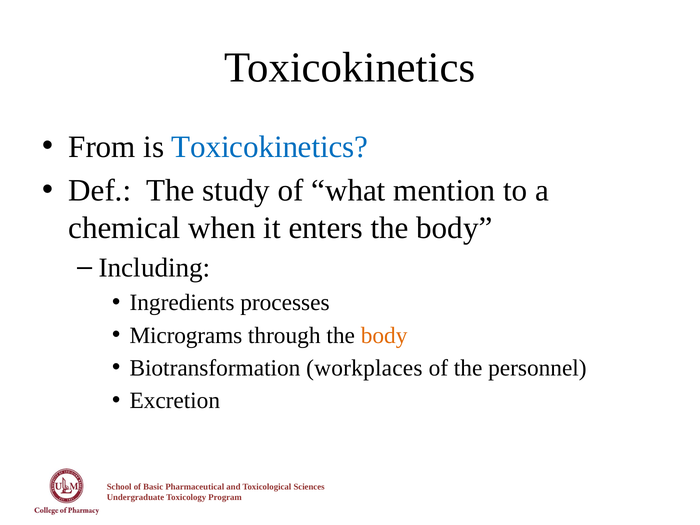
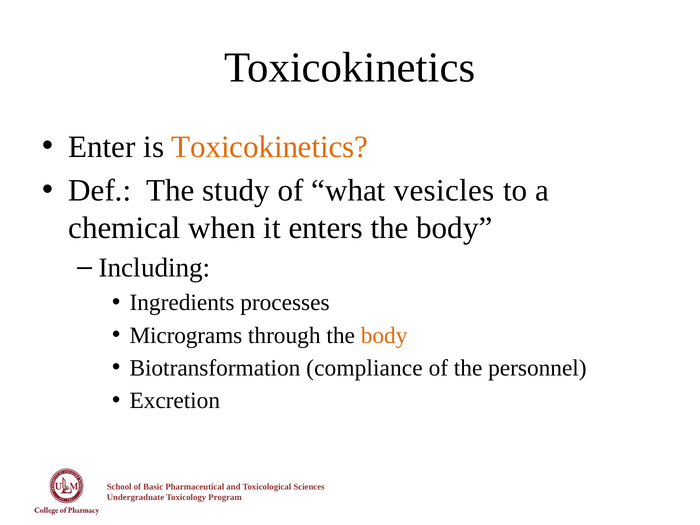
From: From -> Enter (102, 147)
Toxicokinetics colour: blue -> orange (270, 147)
mention: mention -> vesicles (444, 190)
workplaces: workplaces -> compliance (364, 368)
